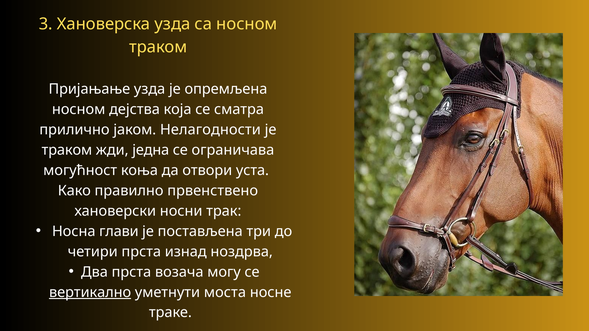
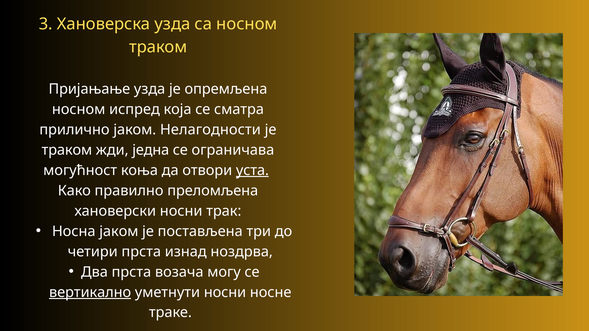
дејства: дејства -> испред (134, 109)
уста underline: none -> present (252, 170)
првенствено: првенствено -> преломљена (213, 191)
Носна глави: глави -> јаком (119, 231)
уметнути моста: моста -> носни (225, 292)
